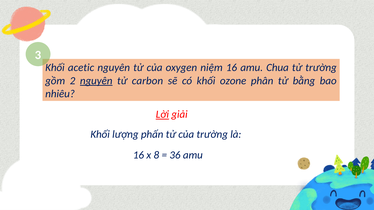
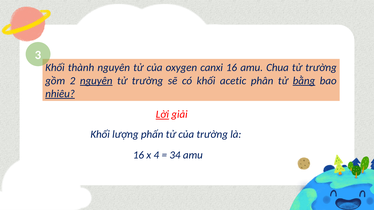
acetic: acetic -> thành (81, 68)
niệm: niệm -> canxi (212, 68)
carbon: carbon -> trường (148, 81)
ozone: ozone -> acetic (233, 81)
bằng underline: none -> present (304, 81)
nhiêu underline: none -> present (60, 94)
8: 8 -> 4 (156, 155)
36: 36 -> 34 (175, 155)
